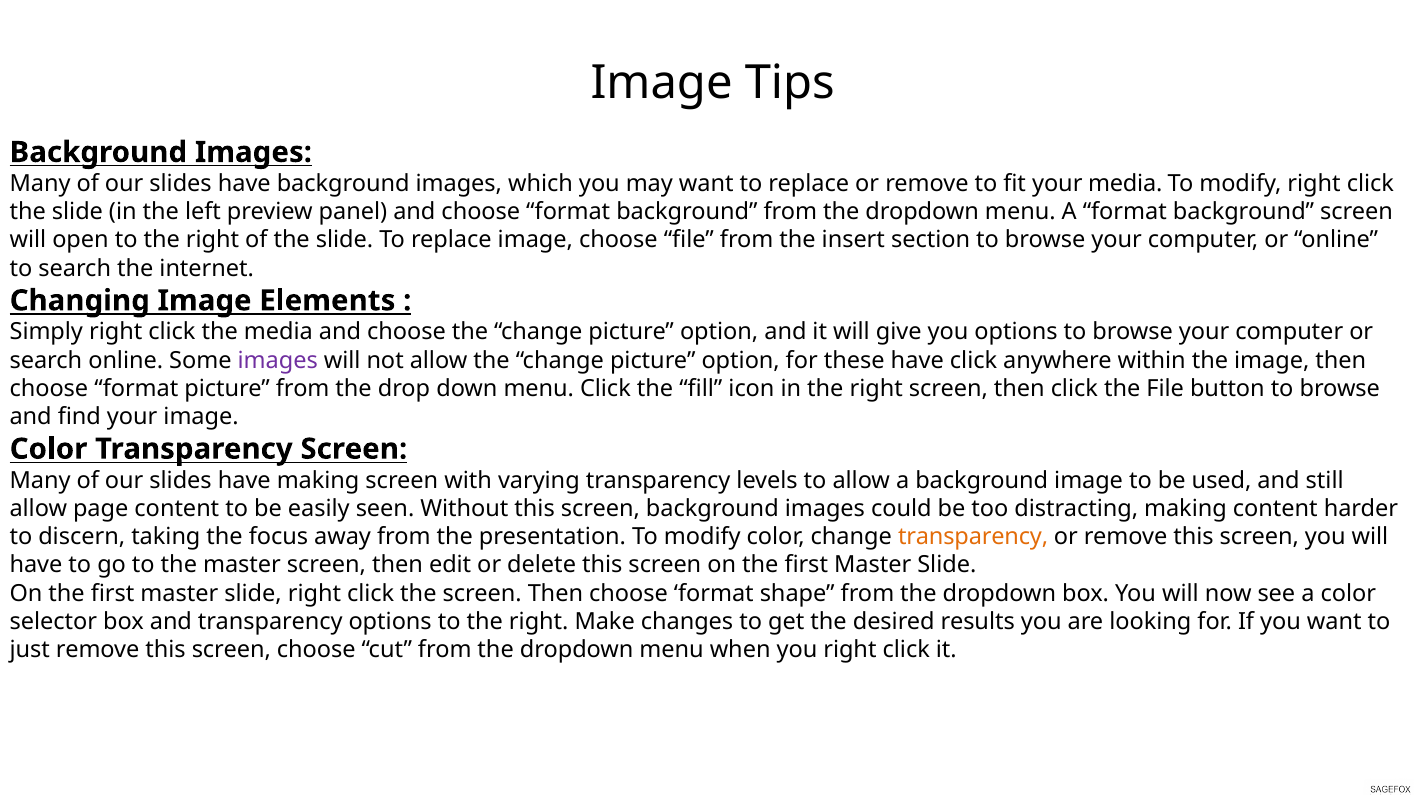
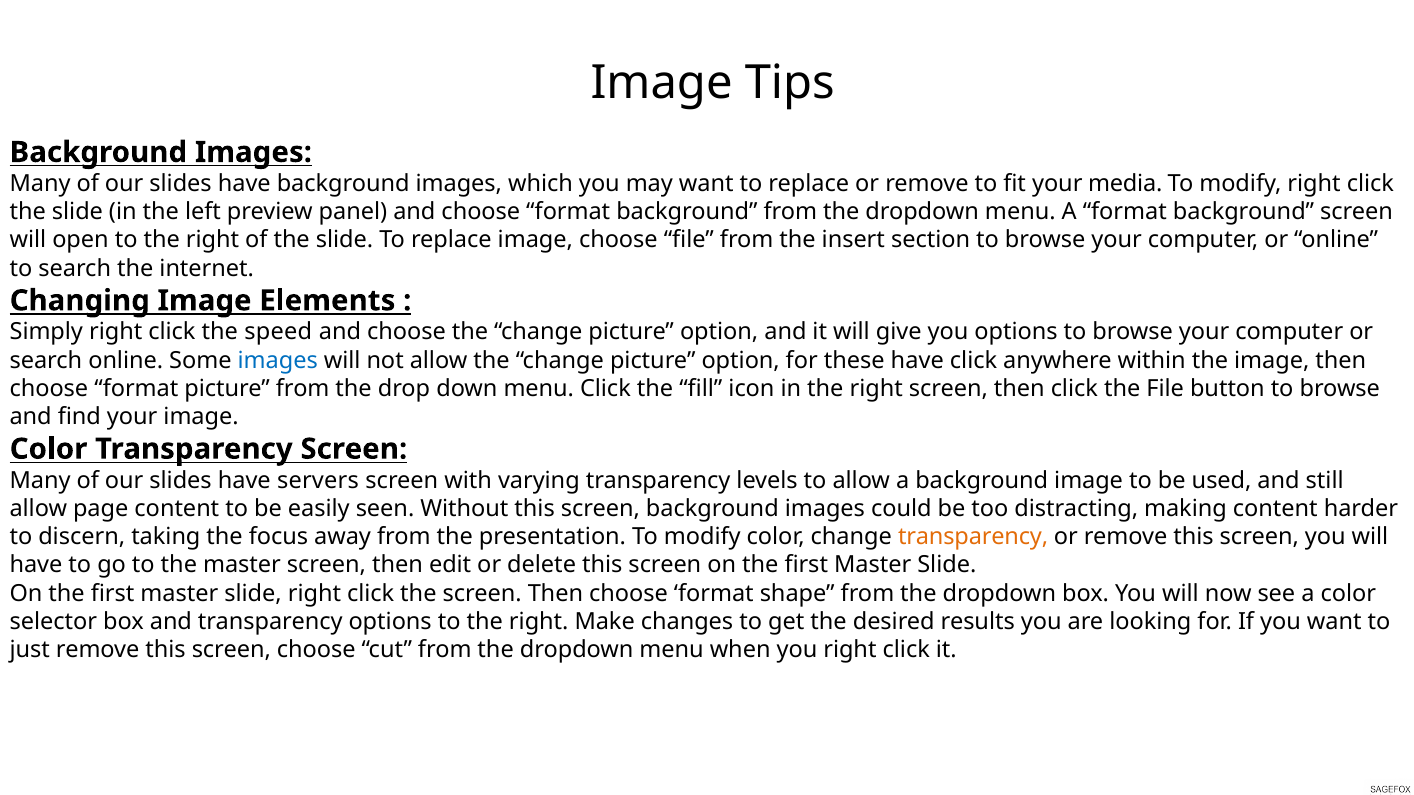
the media: media -> speed (278, 332)
images colour: purple -> blue (278, 360)
have making: making -> servers (318, 481)
